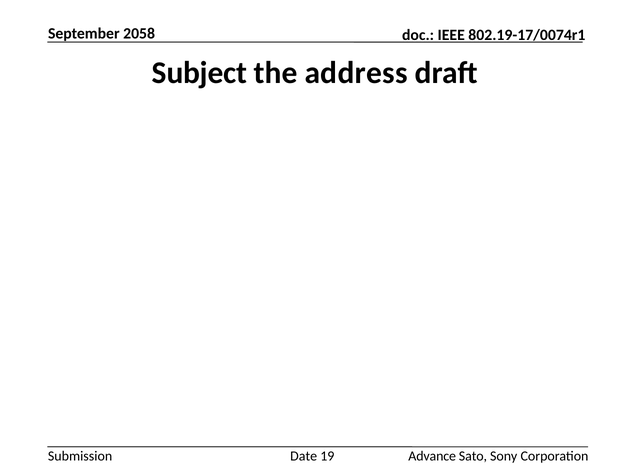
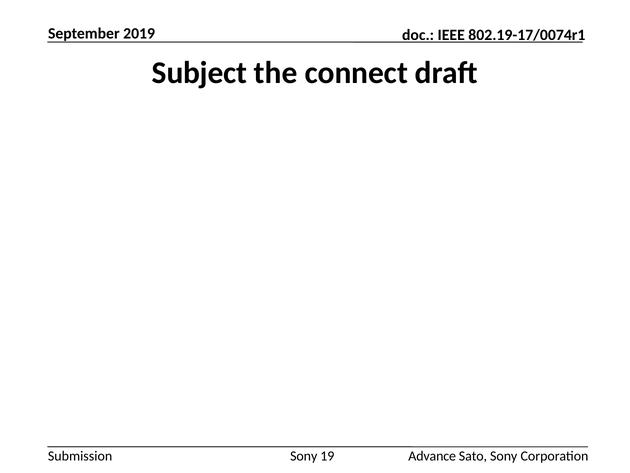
2058: 2058 -> 2019 (139, 33)
address: address -> connect (356, 73)
Date: Date -> Sony (304, 456)
